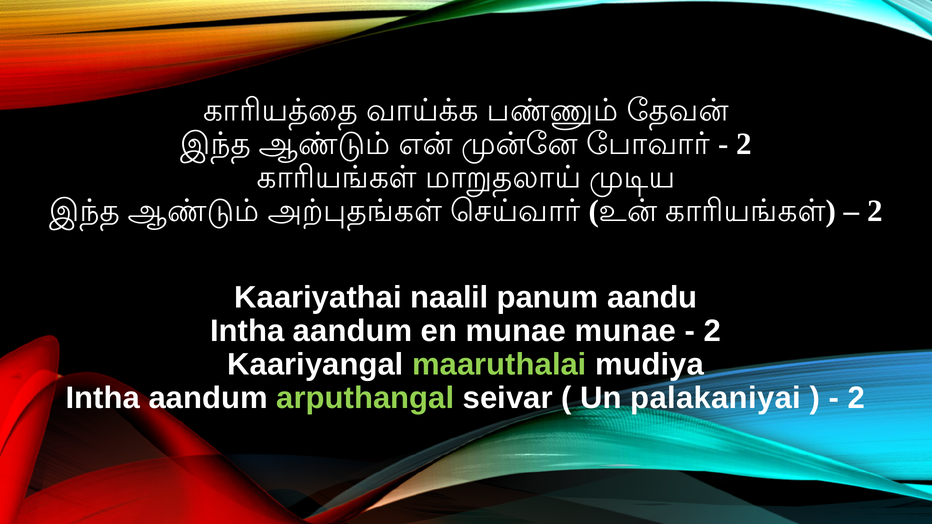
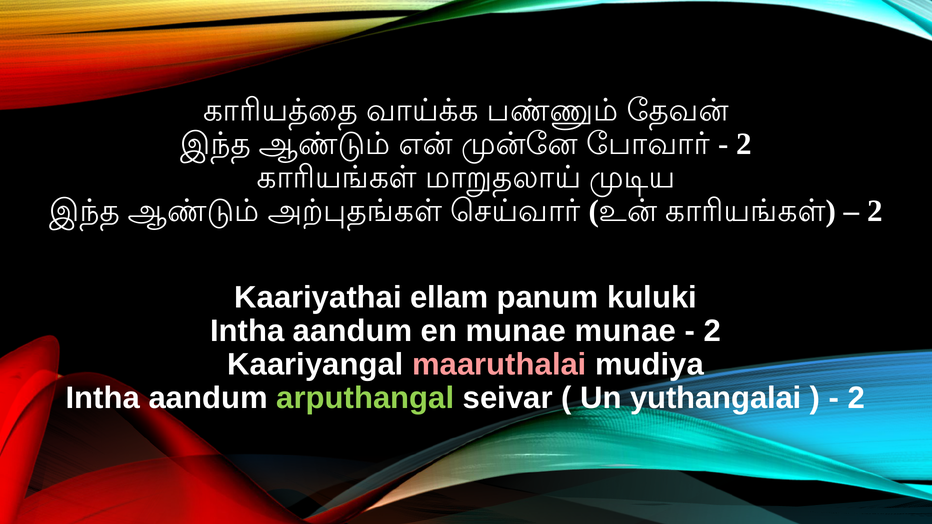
naalil: naalil -> ellam (449, 298)
aandu: aandu -> kuluki (652, 298)
maaruthalai colour: light green -> pink (499, 365)
palakaniyai: palakaniyai -> yuthangalai (716, 398)
